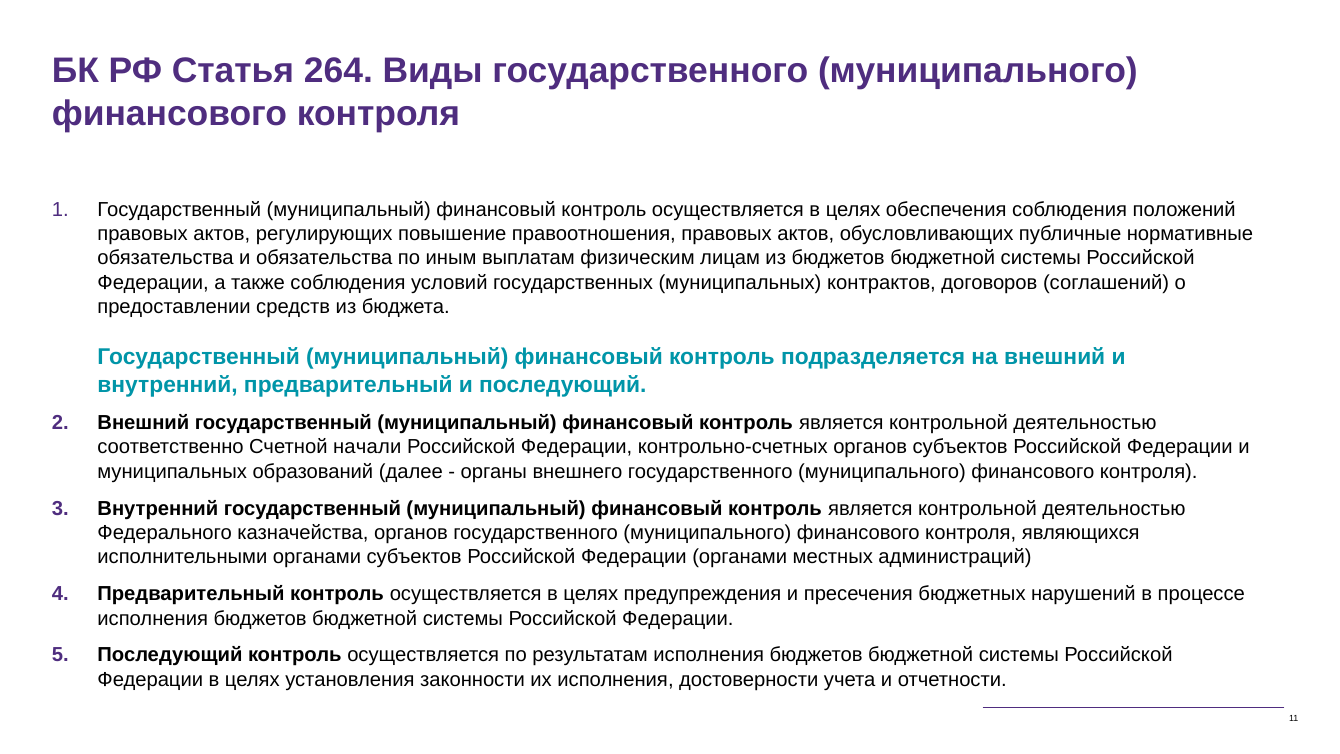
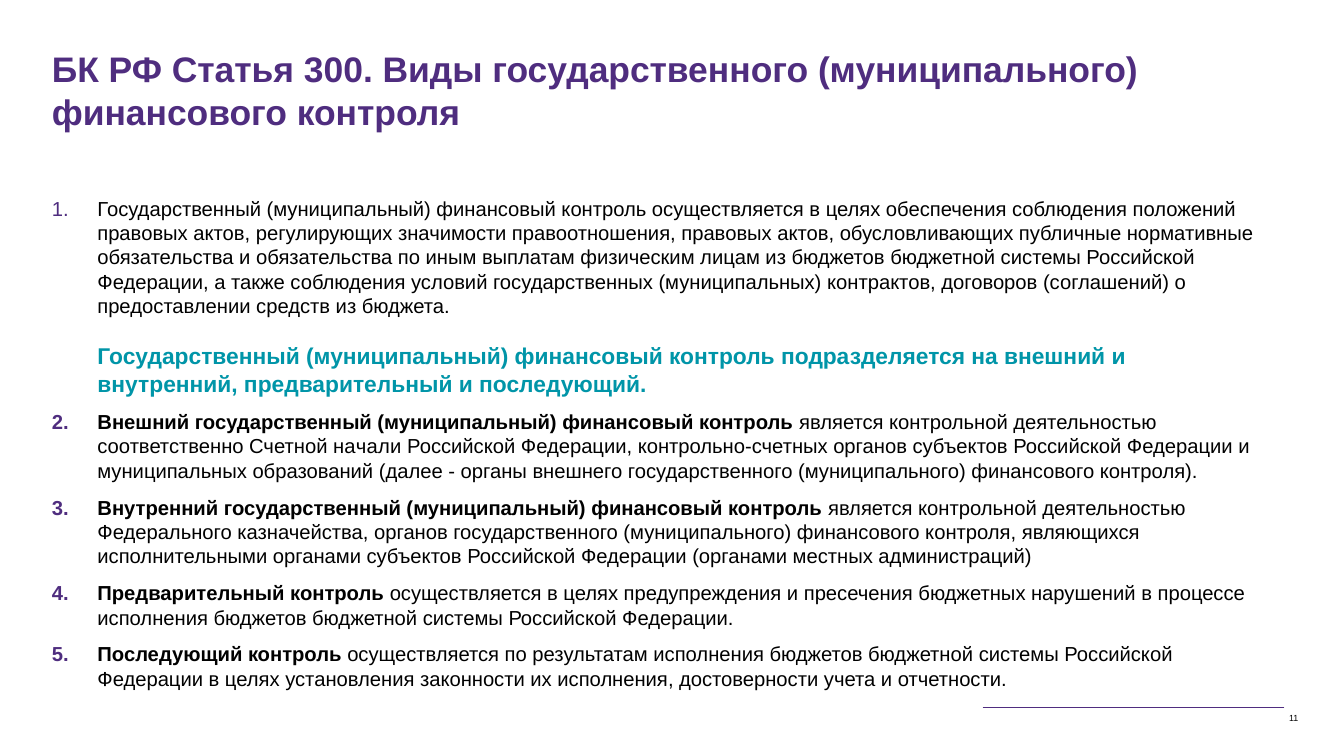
264: 264 -> 300 (338, 71)
повышение: повышение -> значимости (452, 234)
